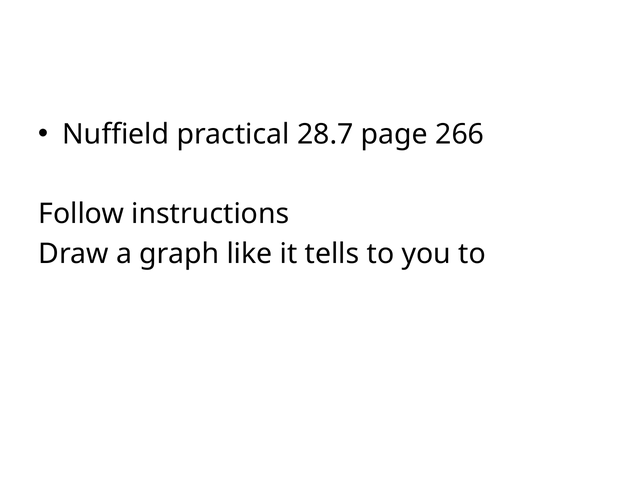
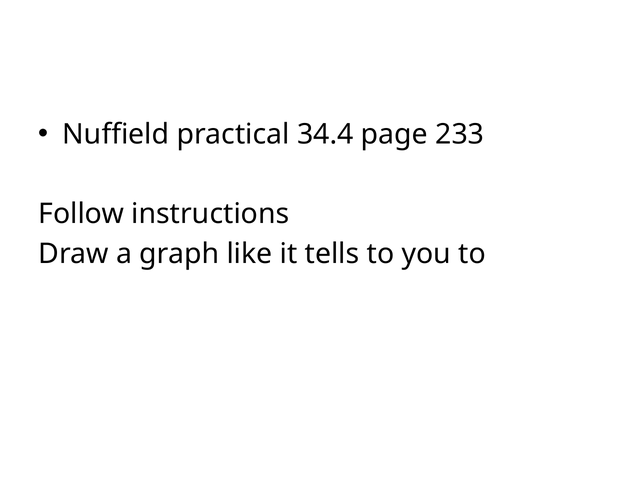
28.7: 28.7 -> 34.4 (325, 134)
266: 266 -> 233 (460, 134)
